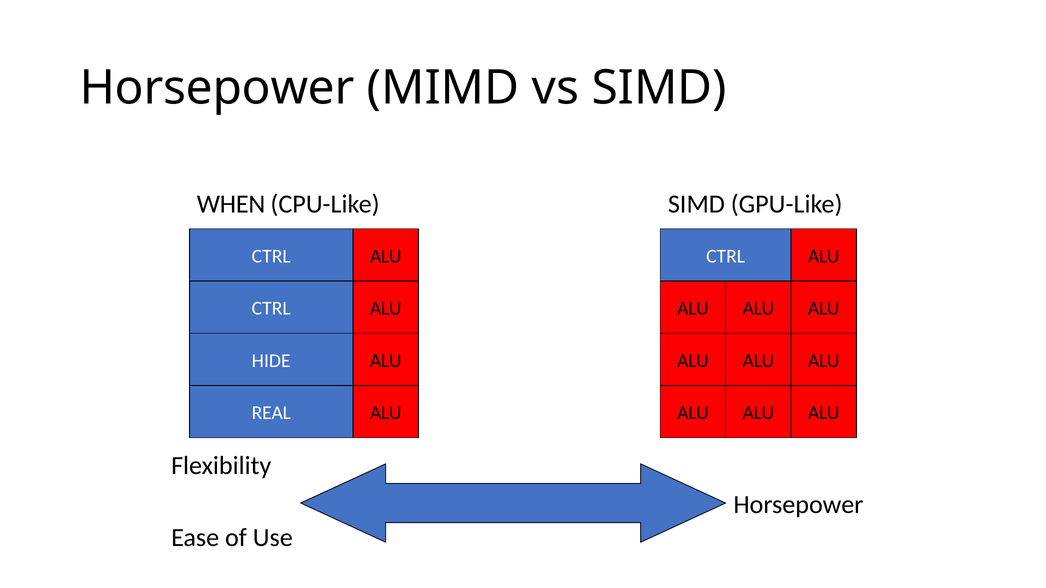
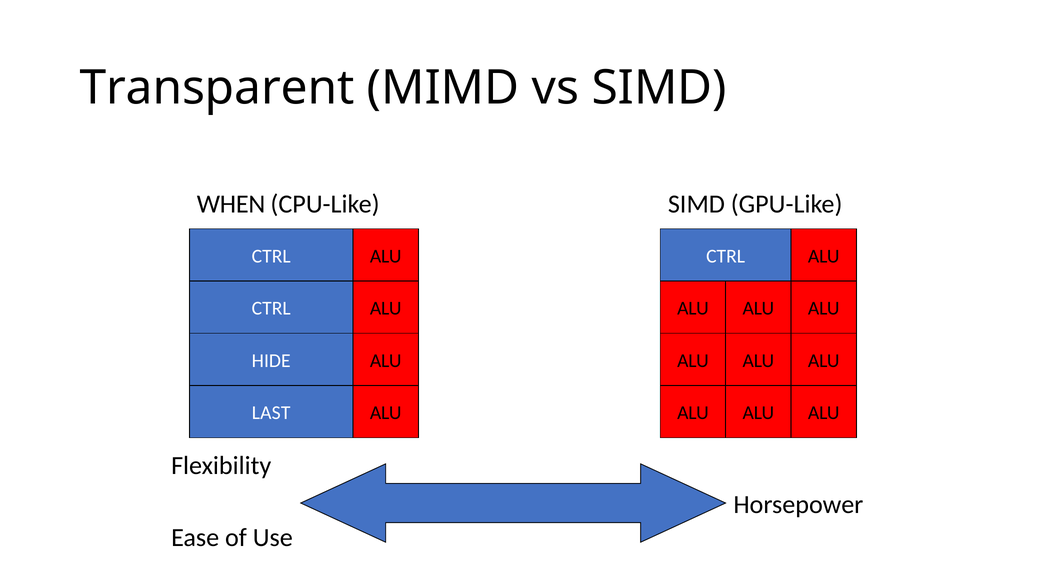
Horsepower: Horsepower -> Transparent (217, 88)
REAL: REAL -> LAST (271, 413)
